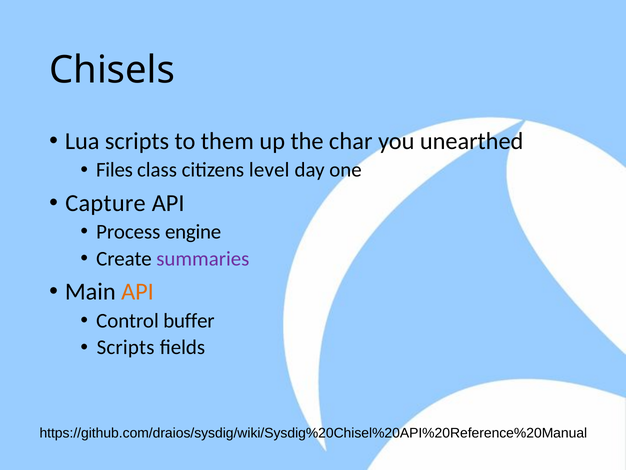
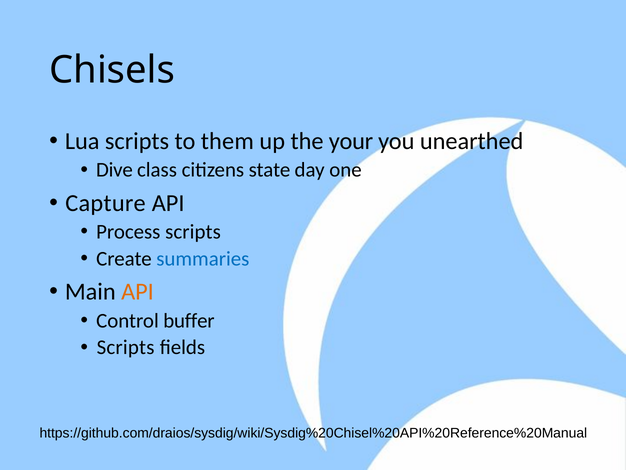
char: char -> your (351, 141)
Files: Files -> Dive (114, 170)
level: level -> state (269, 170)
Process engine: engine -> scripts (193, 232)
summaries colour: purple -> blue (203, 259)
